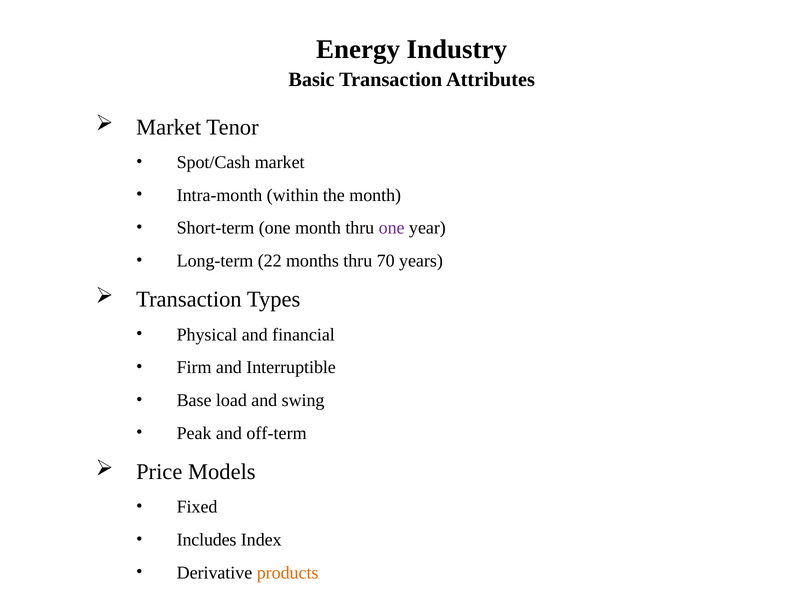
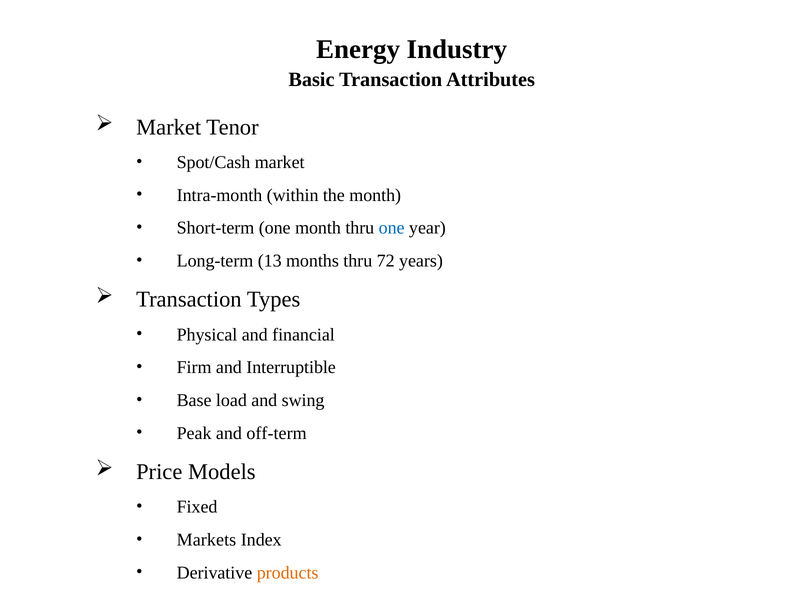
one colour: purple -> blue (392, 228)
22: 22 -> 13 (270, 261)
70: 70 -> 72 (386, 261)
Includes: Includes -> Markets (206, 540)
